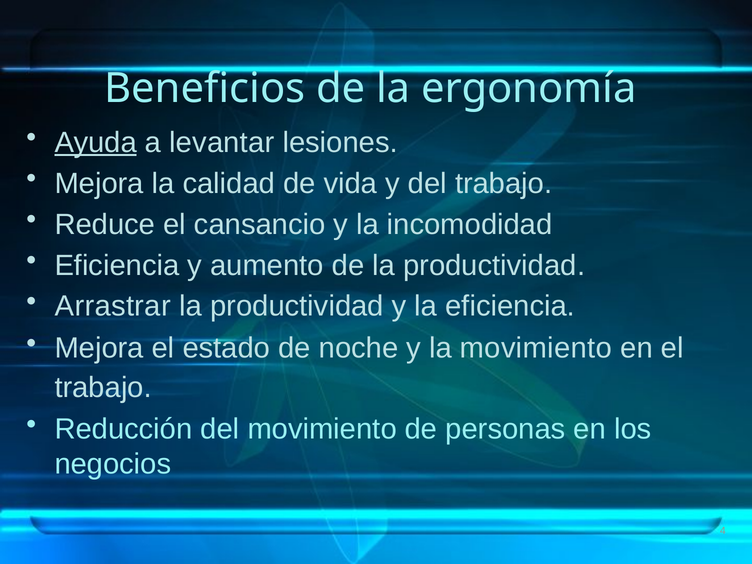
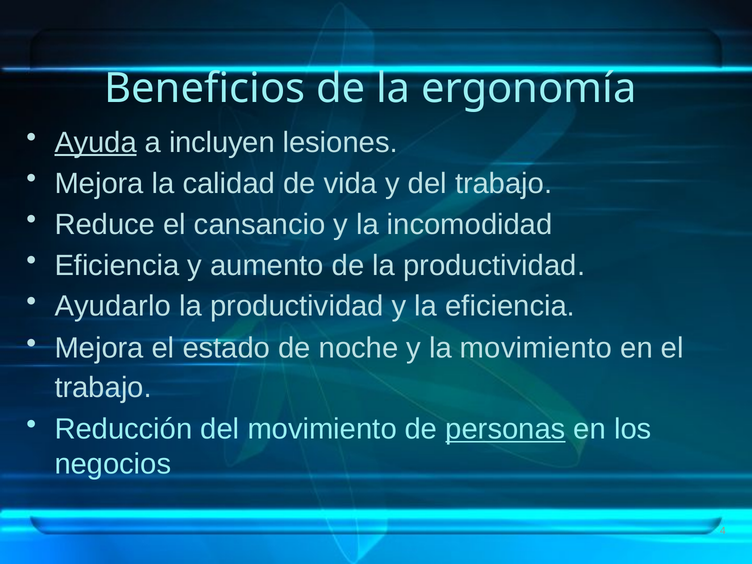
levantar: levantar -> incluyen (222, 142)
Arrastrar: Arrastrar -> Ayudarlo (113, 306)
personas underline: none -> present (505, 429)
